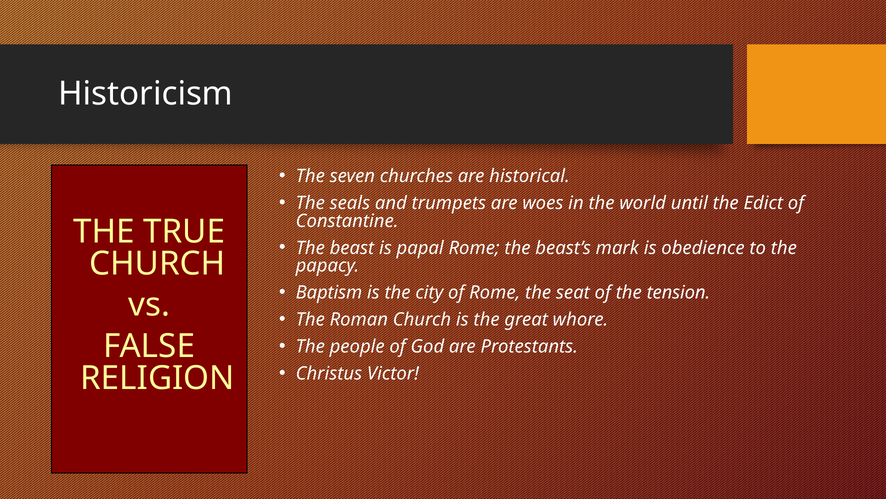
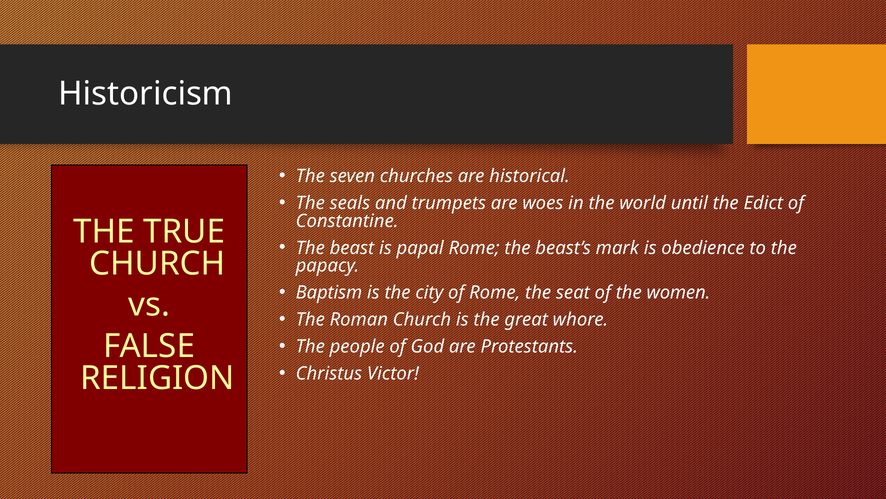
tension: tension -> women (678, 292)
